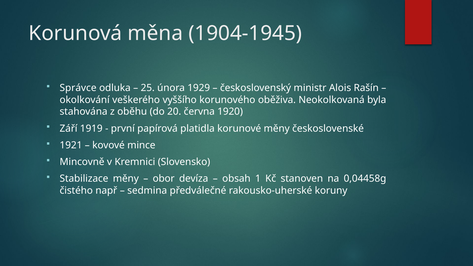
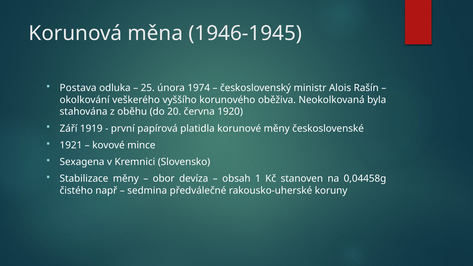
1904-1945: 1904-1945 -> 1946-1945 (245, 33)
Správce: Správce -> Postava (78, 88)
1929: 1929 -> 1974 (199, 88)
Mincovně: Mincovně -> Sexagena (82, 162)
